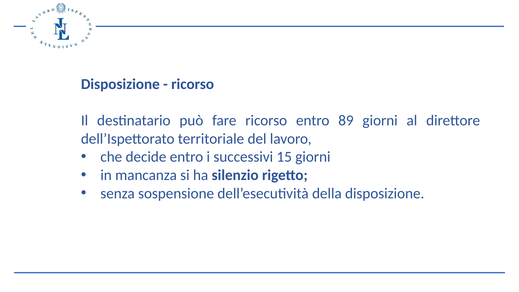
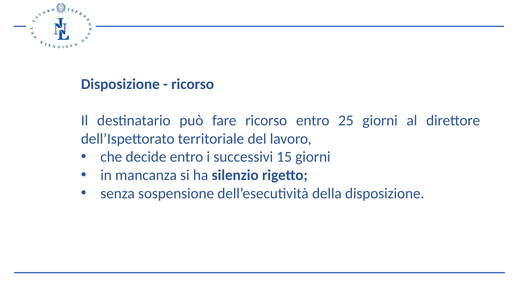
89: 89 -> 25 (346, 121)
